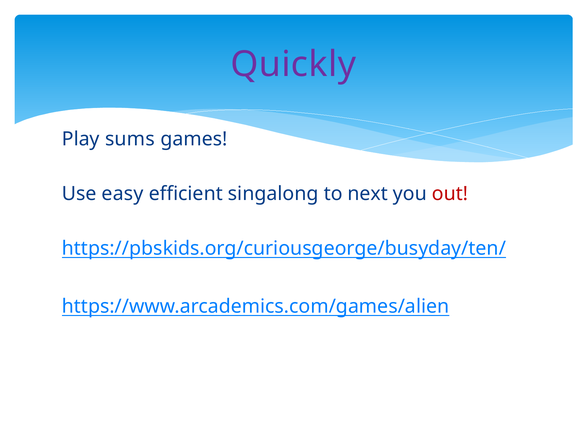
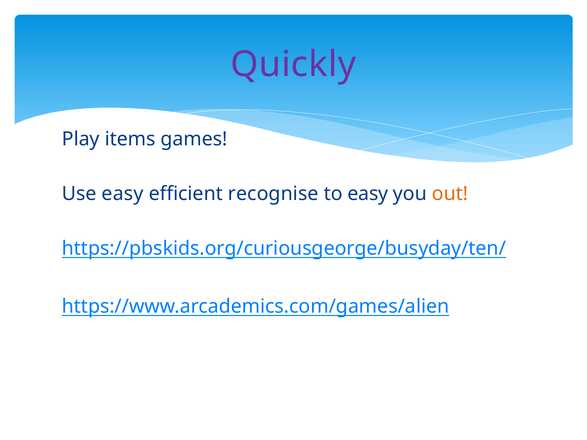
sums: sums -> items (130, 139)
singalong: singalong -> recognise (273, 194)
to next: next -> easy (368, 194)
out colour: red -> orange (450, 194)
